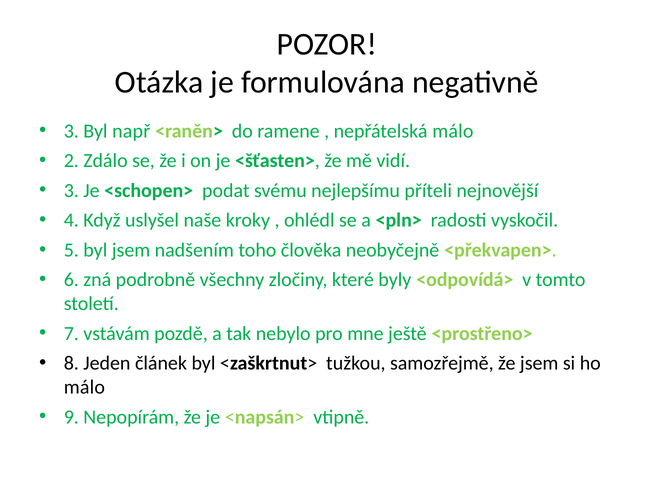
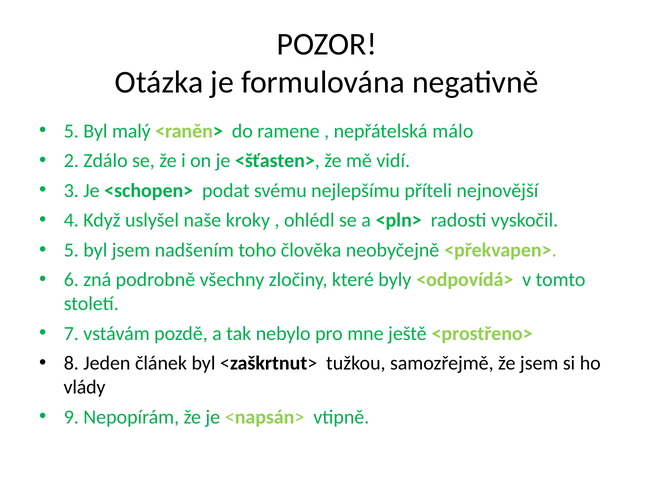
3: 3 -> 5 (71, 131)
např: např -> malý (131, 131)
málo: málo -> vlády (85, 388)
